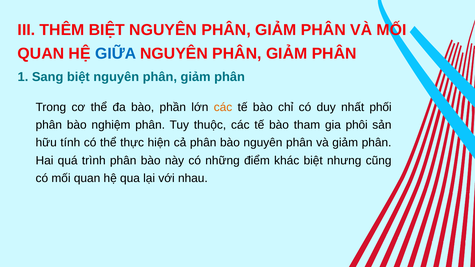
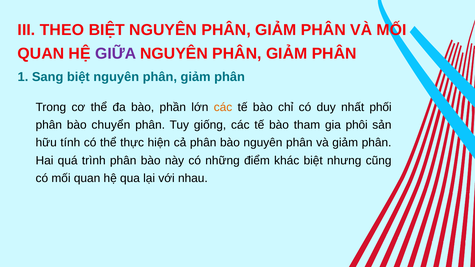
THÊM: THÊM -> THEO (62, 30)
GIỮA colour: blue -> purple (116, 54)
nghiệm: nghiệm -> chuyển (111, 125)
thuộc: thuộc -> giống (210, 125)
